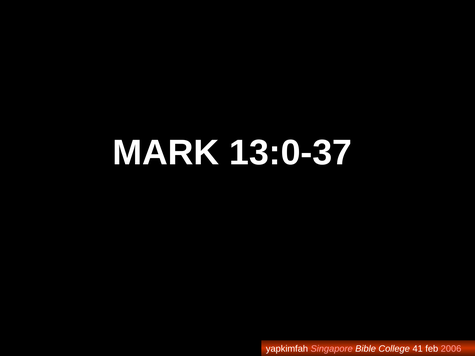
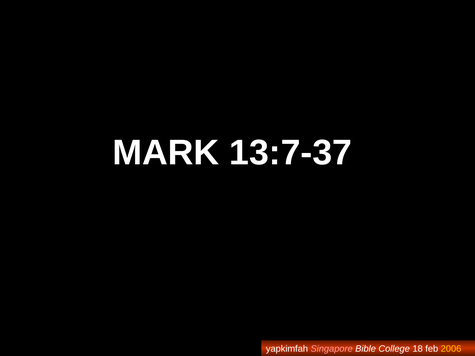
13:0-37: 13:0-37 -> 13:7-37 (291, 153)
41: 41 -> 18 (418, 349)
2006 colour: pink -> yellow (451, 349)
